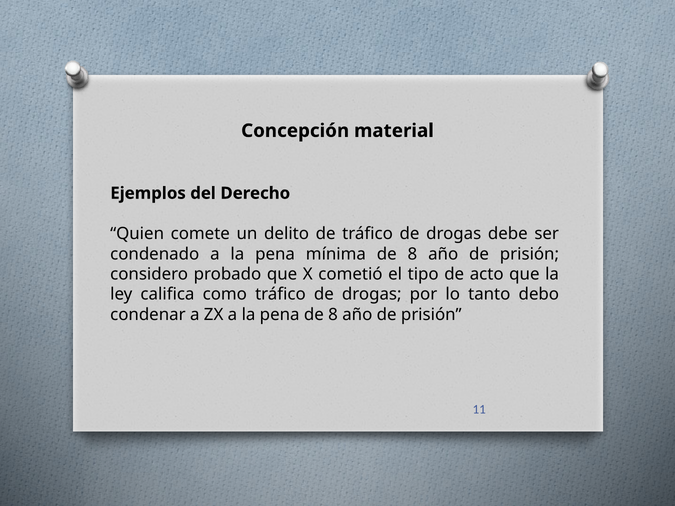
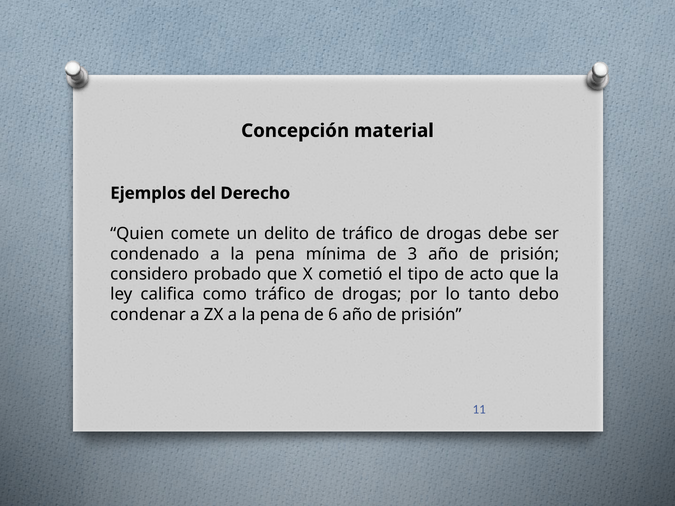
mínima de 8: 8 -> 3 (412, 254)
pena de 8: 8 -> 6 (333, 315)
